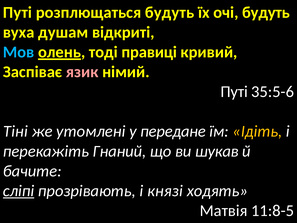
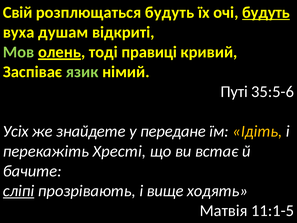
Путі: Путі -> Свій (18, 12)
будуть underline: none -> present (266, 12)
Мов colour: light blue -> light green (19, 52)
язик colour: pink -> light green (82, 72)
Тіні: Тіні -> Усіх (16, 131)
утомлені: утомлені -> знайдете (91, 131)
Гнаний: Гнаний -> Хресті (119, 151)
шукав: шукав -> встає (217, 151)
князі: князі -> вище (165, 191)
11:8-5: 11:8-5 -> 11:1-5 (273, 210)
